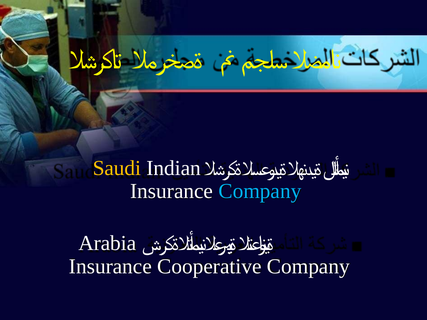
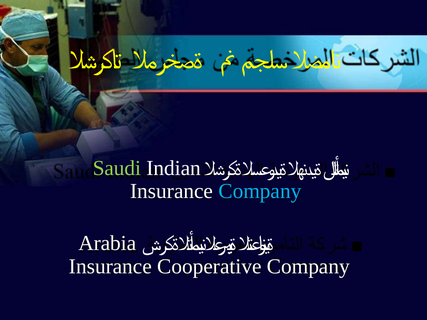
Saudi colour: yellow -> light green (117, 168)
